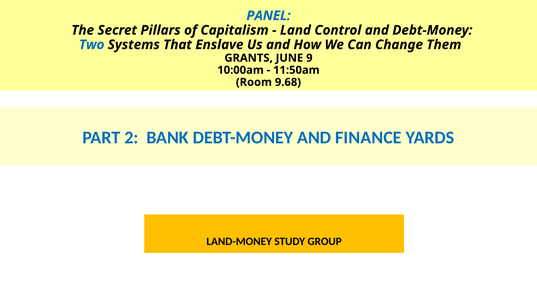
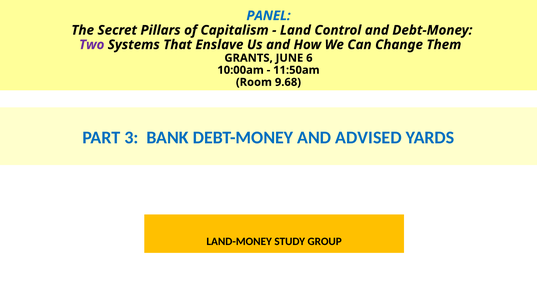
Two colour: blue -> purple (92, 45)
9: 9 -> 6 (309, 58)
2: 2 -> 3 (131, 137)
FINANCE: FINANCE -> ADVISED (368, 137)
